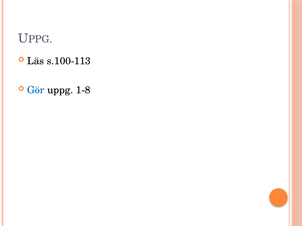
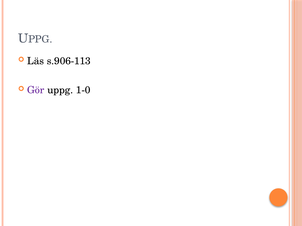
s.100-113: s.100-113 -> s.906-113 (69, 61)
Gör colour: blue -> purple (36, 90)
1-8: 1-8 -> 1-0 (83, 90)
